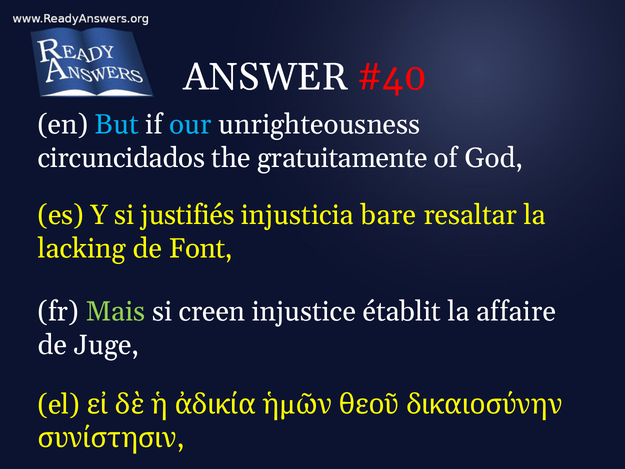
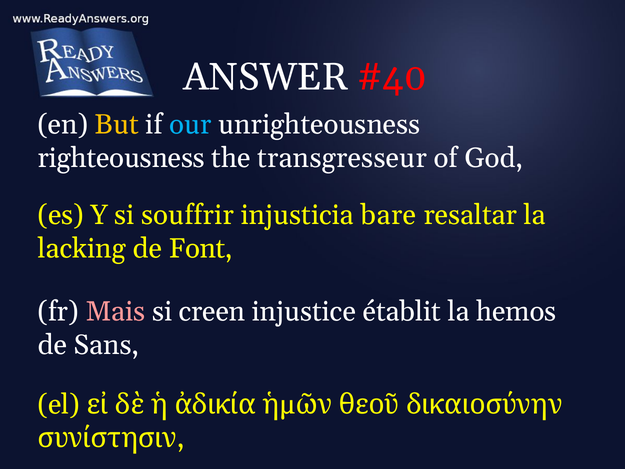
But colour: light blue -> yellow (117, 124)
circuncidados: circuncidados -> righteousness (121, 158)
gratuitamente: gratuitamente -> transgresseur (342, 158)
justifiés: justifiés -> souffrir (188, 215)
Mais colour: light green -> pink (115, 311)
affaire: affaire -> hemos (516, 311)
Juge: Juge -> Sans (107, 345)
